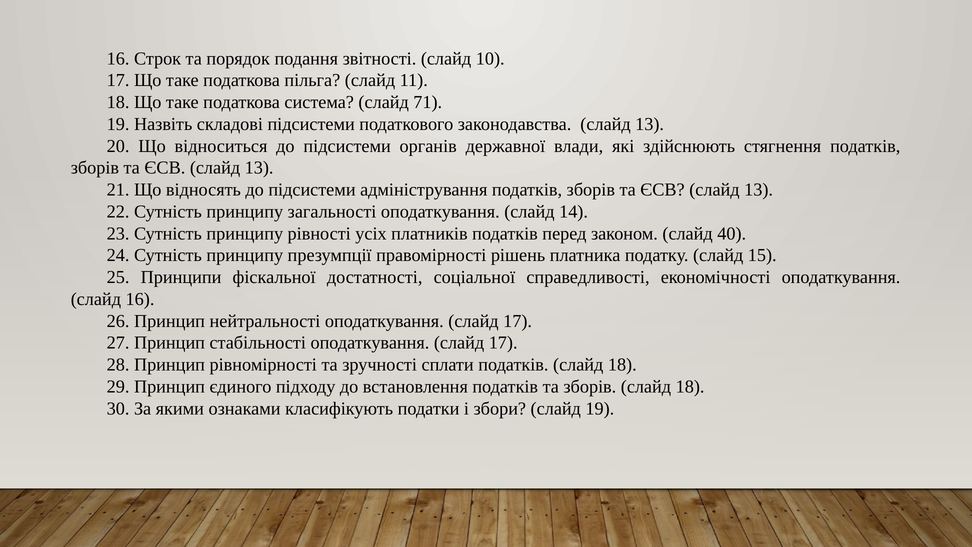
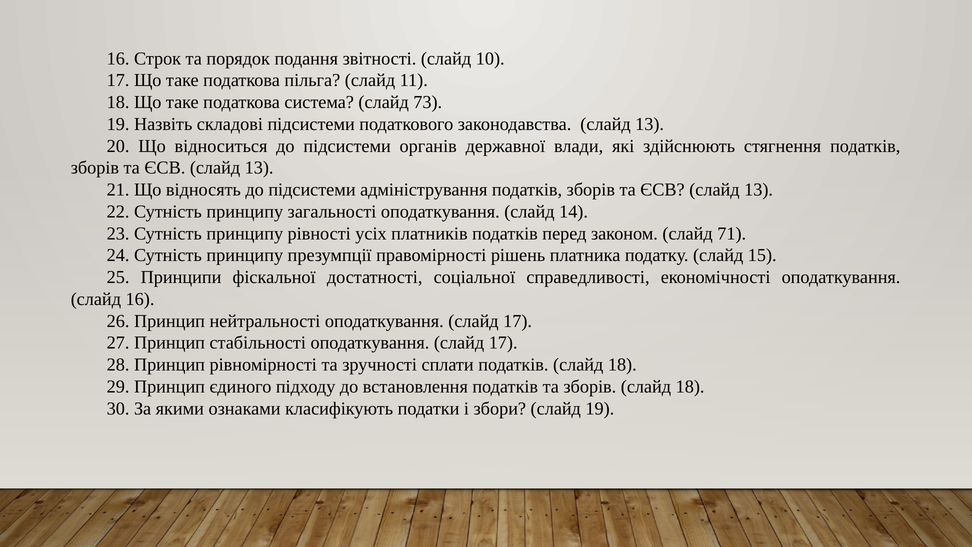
71: 71 -> 73 (428, 102)
40: 40 -> 71 (732, 233)
